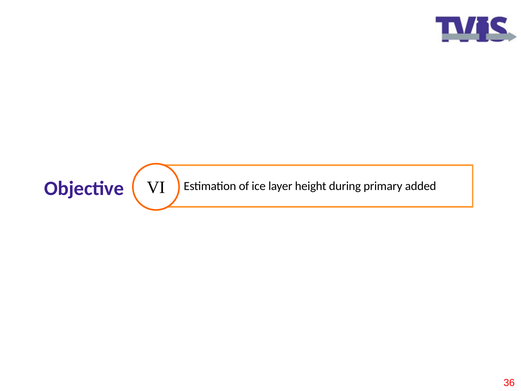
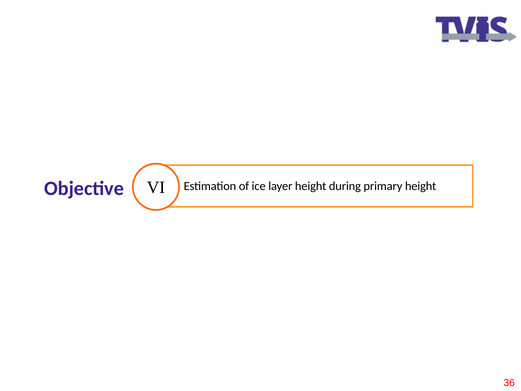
primary added: added -> height (421, 186)
